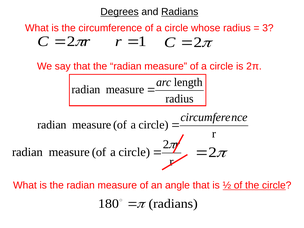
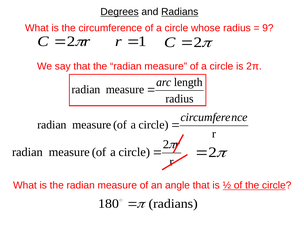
3: 3 -> 9 (268, 28)
